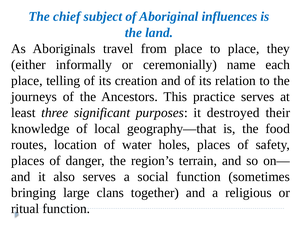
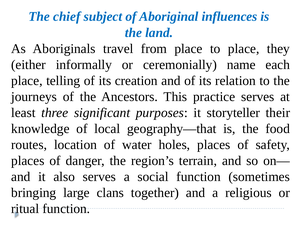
destroyed: destroyed -> storyteller (233, 112)
